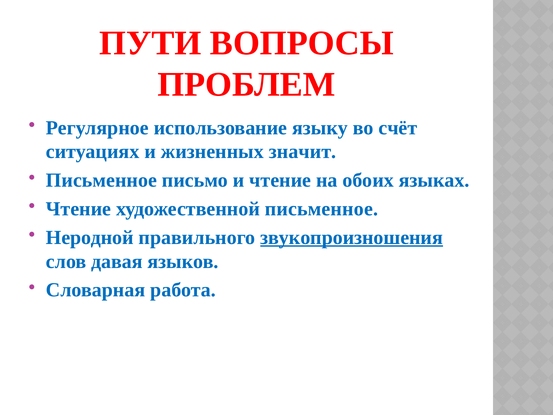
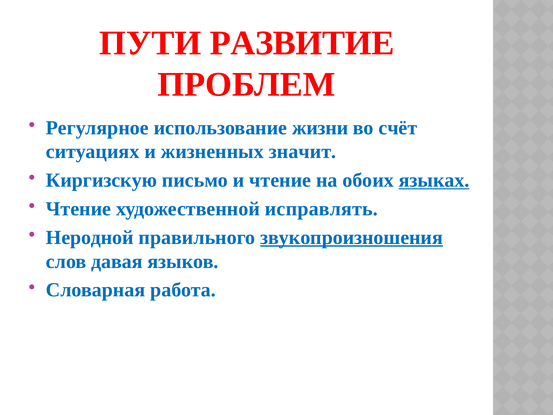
ВОПРОСЫ: ВОПРОСЫ -> РАЗВИТИЕ (302, 43)
языку: языку -> жизни (320, 128)
Письменное: Письменное -> Киргизскую (101, 180)
языках underline: none -> present (434, 180)
художественной письменное: письменное -> исправлять (321, 209)
